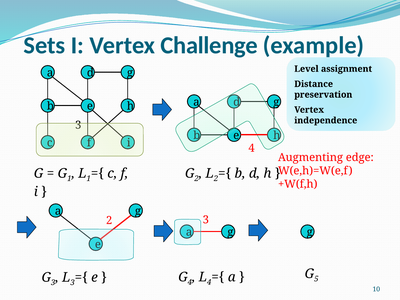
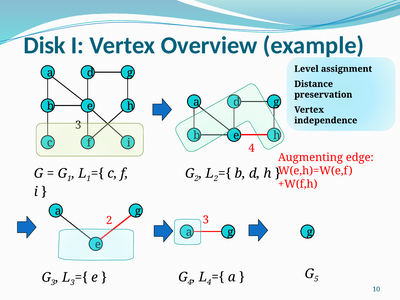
Sets: Sets -> Disk (45, 45)
Challenge: Challenge -> Overview (209, 45)
